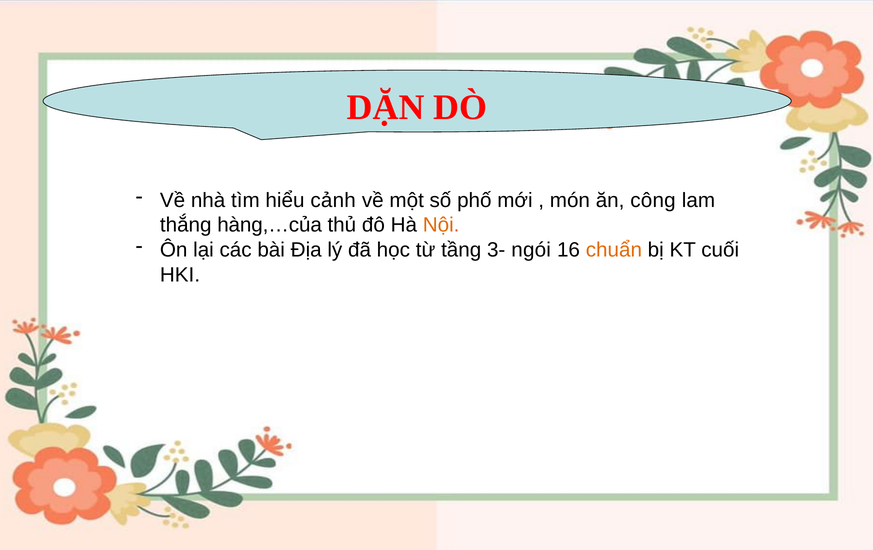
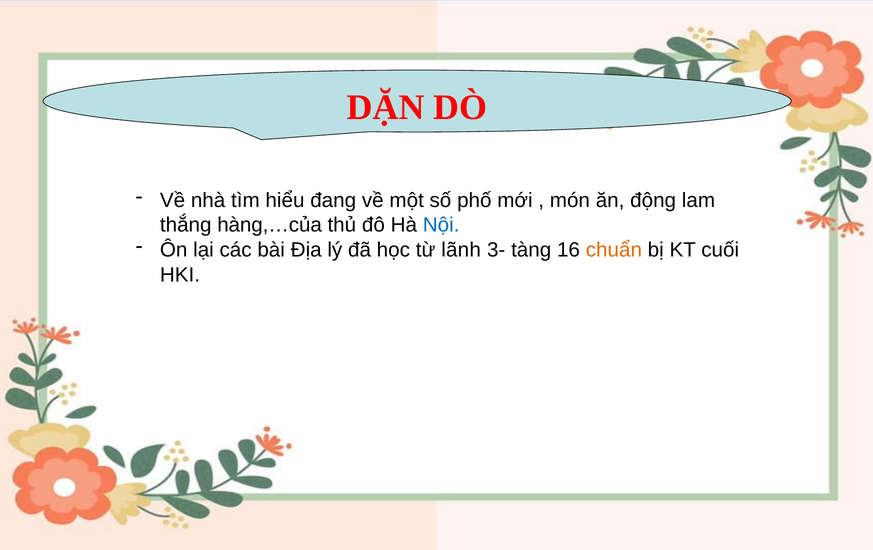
cảnh: cảnh -> đang (333, 200)
công: công -> động (653, 200)
Nội colour: orange -> blue (441, 225)
tầng: tầng -> lãnh (461, 250)
ngói: ngói -> tàng (531, 250)
